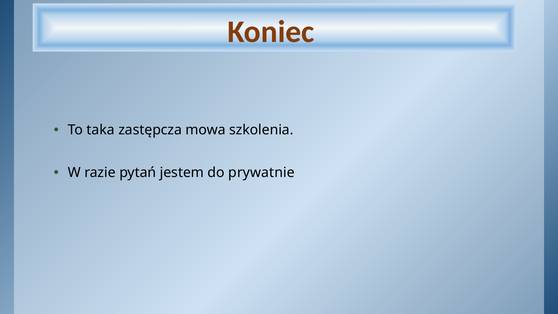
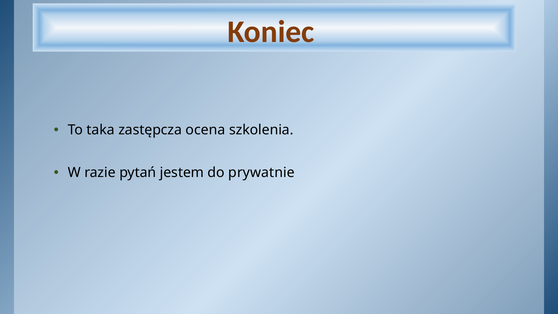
mowa: mowa -> ocena (206, 130)
